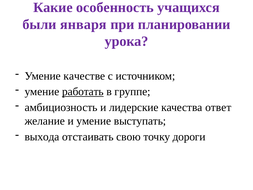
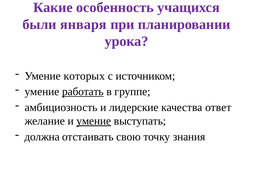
качестве: качестве -> которых (84, 76)
умение underline: none -> present (94, 121)
выхода: выхода -> должна (42, 137)
дороги: дороги -> знания (189, 137)
